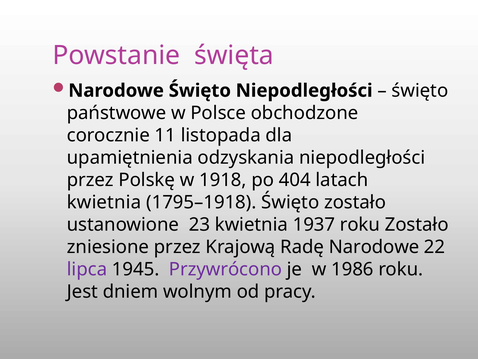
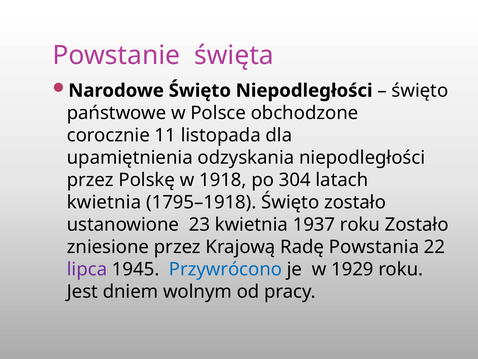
404: 404 -> 304 (295, 180)
Radę Narodowe: Narodowe -> Powstania (374, 247)
Przywrócono colour: purple -> blue (226, 269)
1986: 1986 -> 1929 (352, 269)
